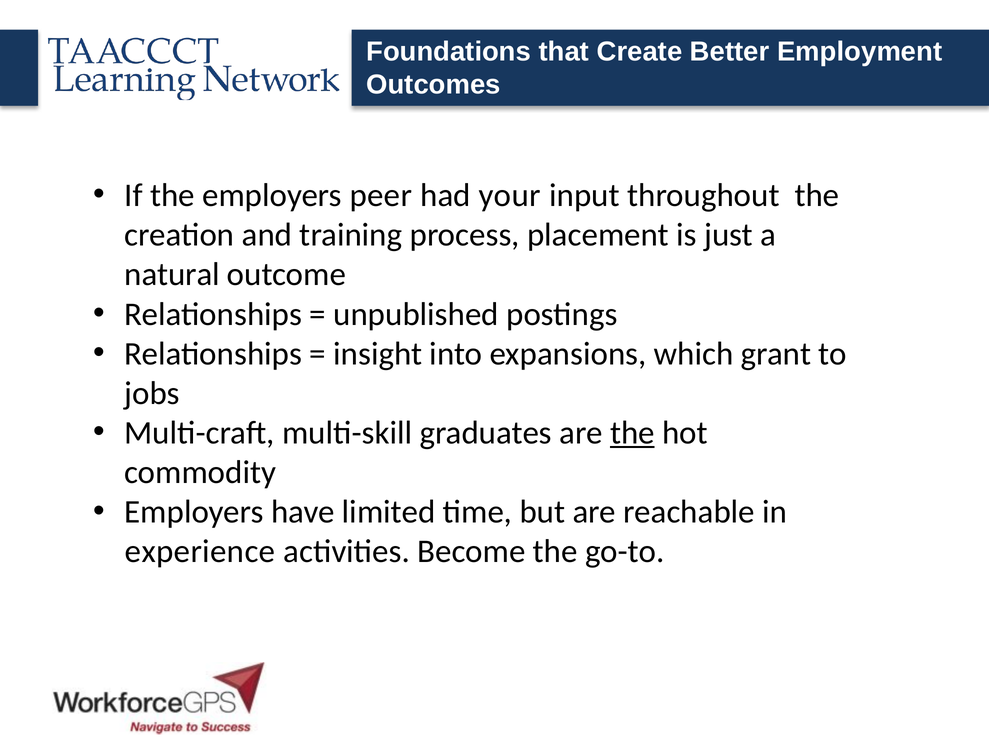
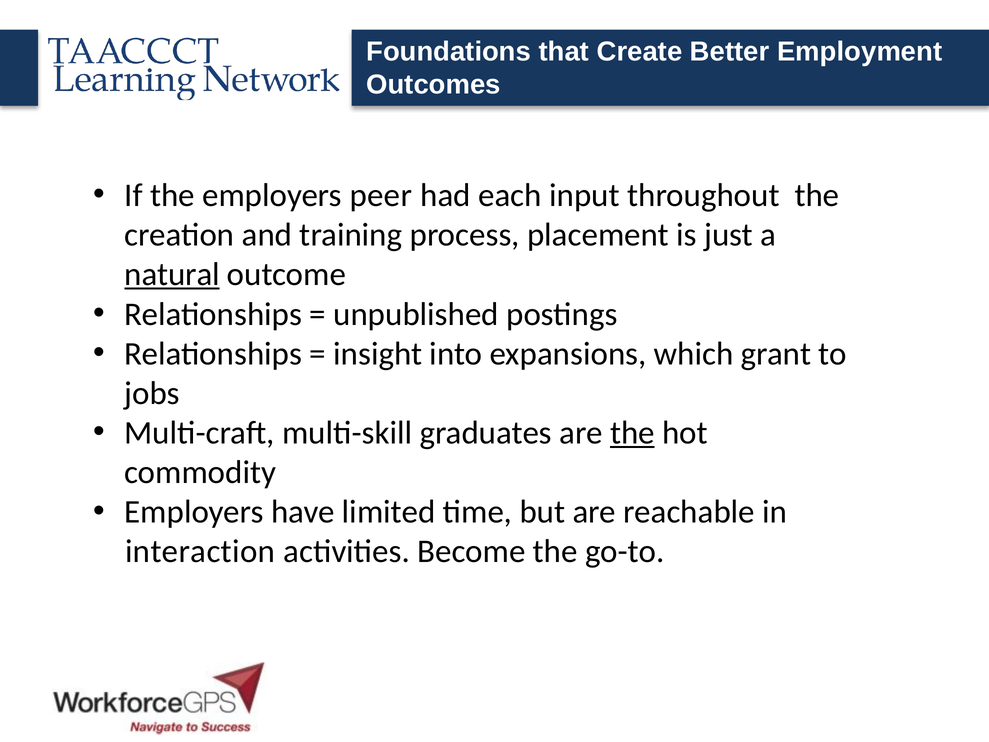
your: your -> each (510, 195)
natural underline: none -> present (172, 274)
experience: experience -> interaction (200, 551)
